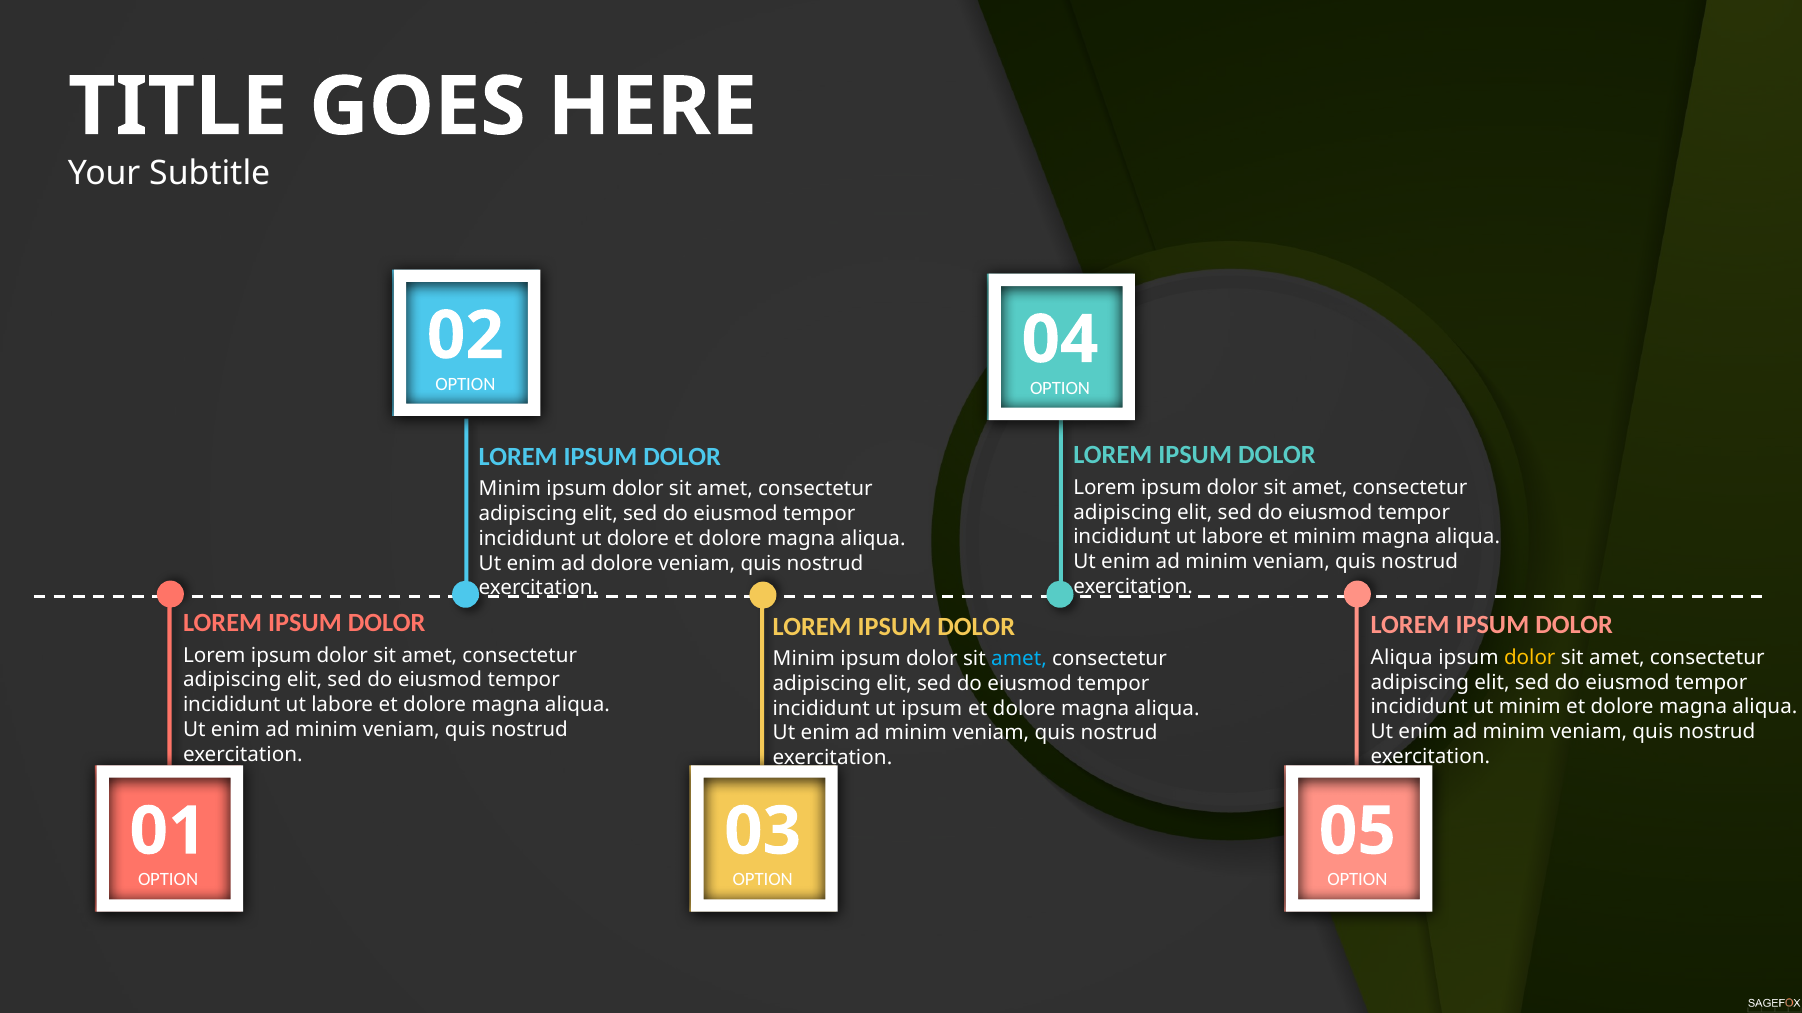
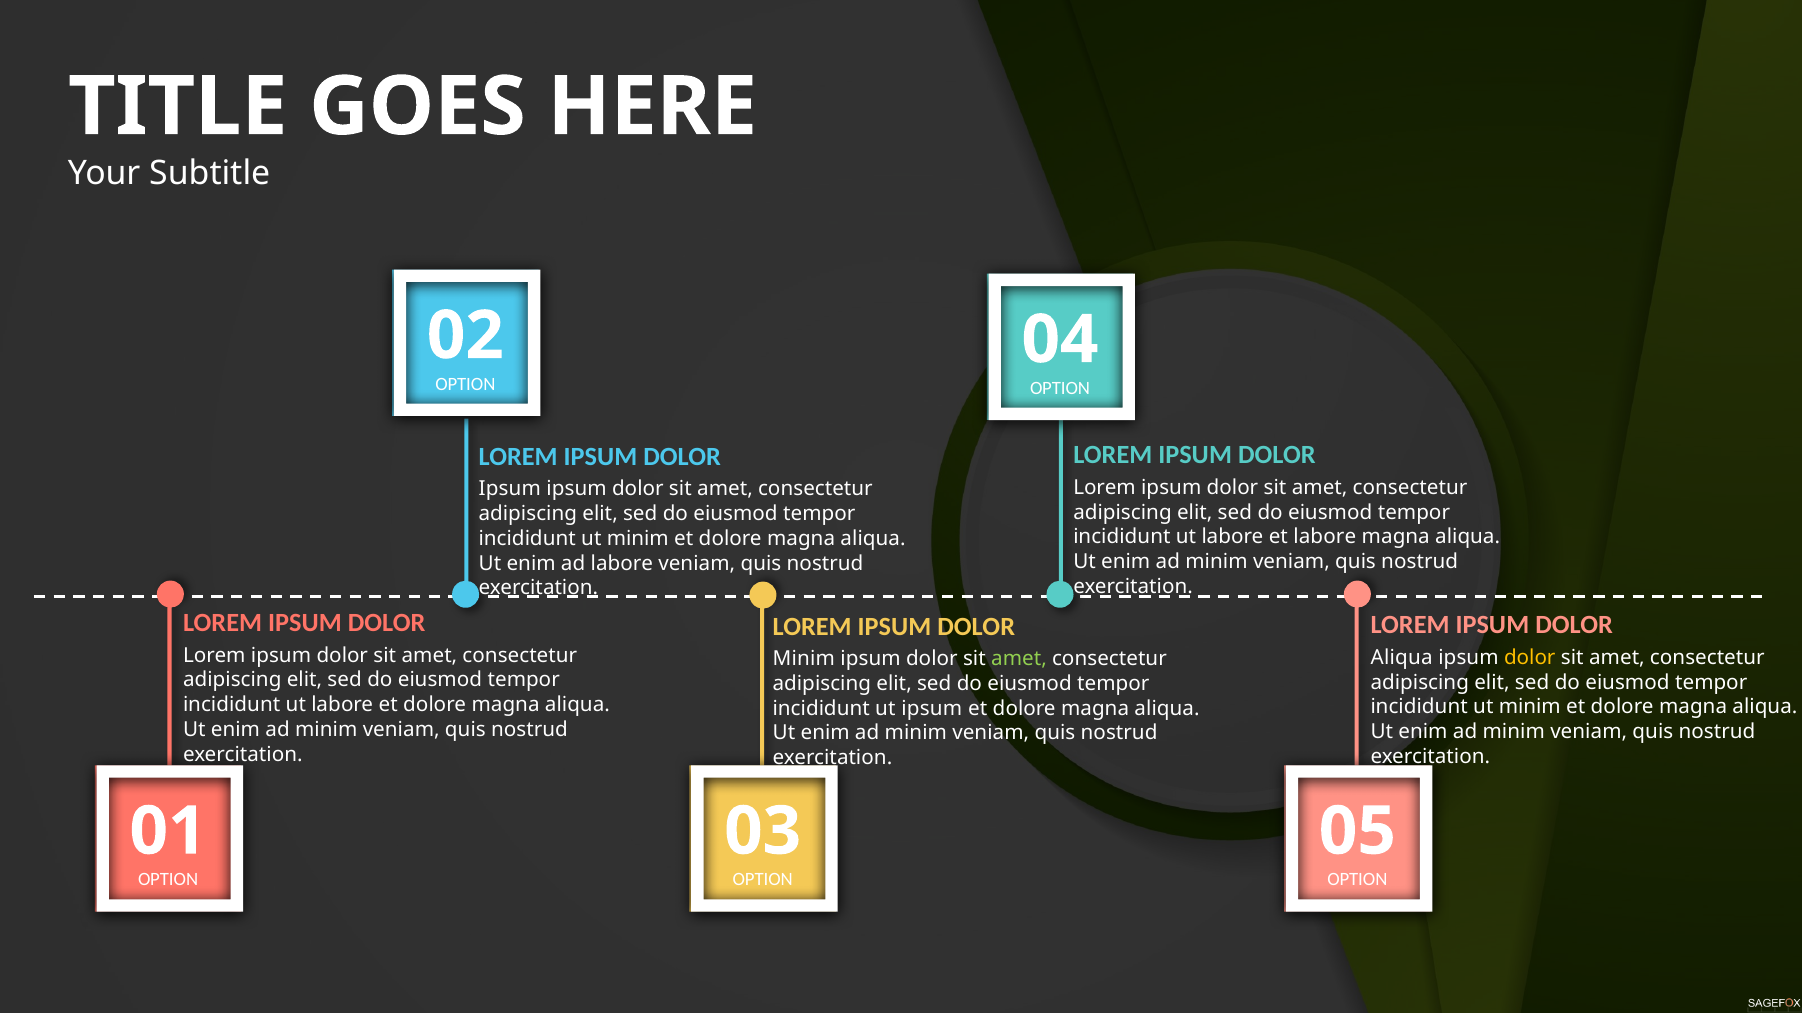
Minim: Minim -> Ipsum (510, 489)
et minim: minim -> labore (1325, 537)
dolore: dolore -> minim (638, 539)
ad dolore: dolore -> labore (622, 564)
amet colour: light blue -> light green (1019, 659)
